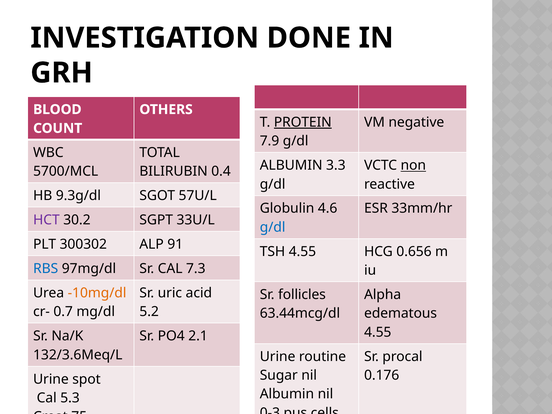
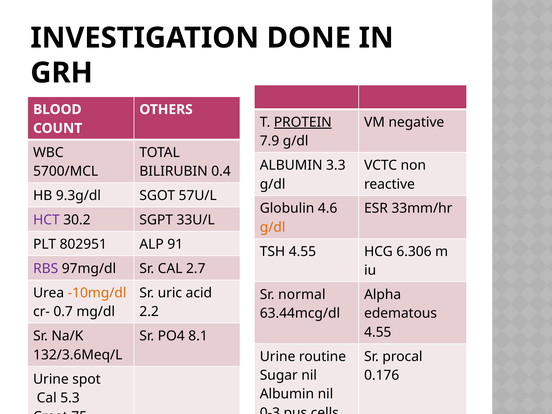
non underline: present -> none (413, 165)
g/dl colour: blue -> orange (273, 227)
300302: 300302 -> 802951 (83, 244)
0.656: 0.656 -> 6.306 (414, 252)
RBS colour: blue -> purple (46, 269)
7.3: 7.3 -> 2.7 (196, 269)
follicles: follicles -> normal (302, 295)
5.2: 5.2 -> 2.2 (149, 312)
2.1: 2.1 -> 8.1 (198, 336)
